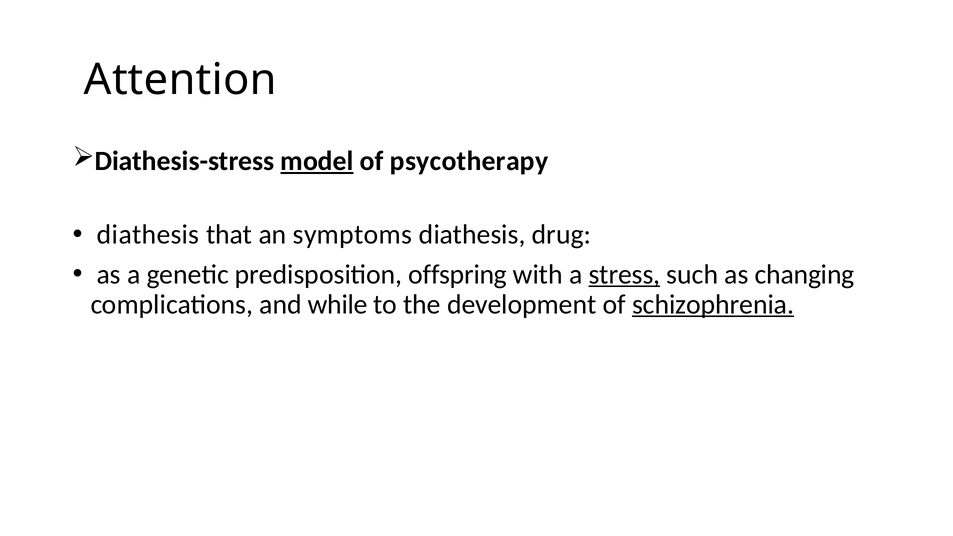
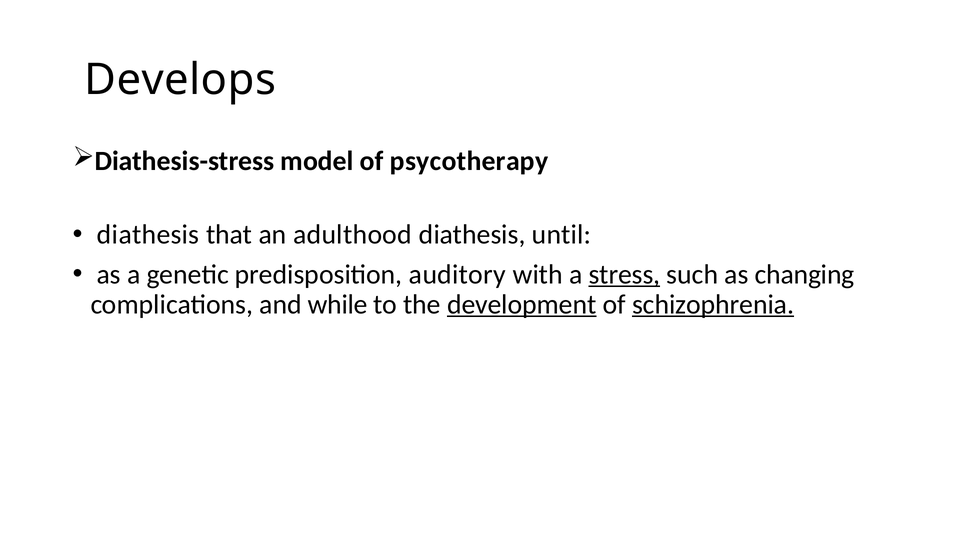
Attention: Attention -> Develops (180, 80)
model underline: present -> none (317, 161)
symptoms: symptoms -> adulthood (353, 234)
drug: drug -> until (561, 234)
offspring: offspring -> auditory (457, 274)
development underline: none -> present (522, 304)
